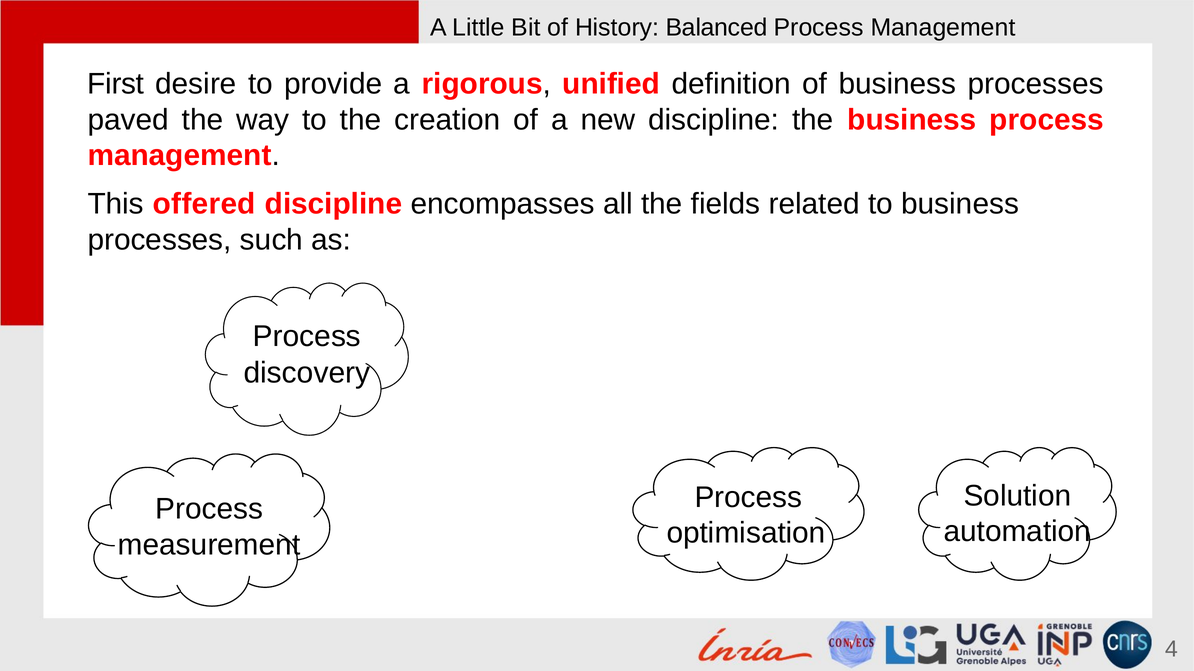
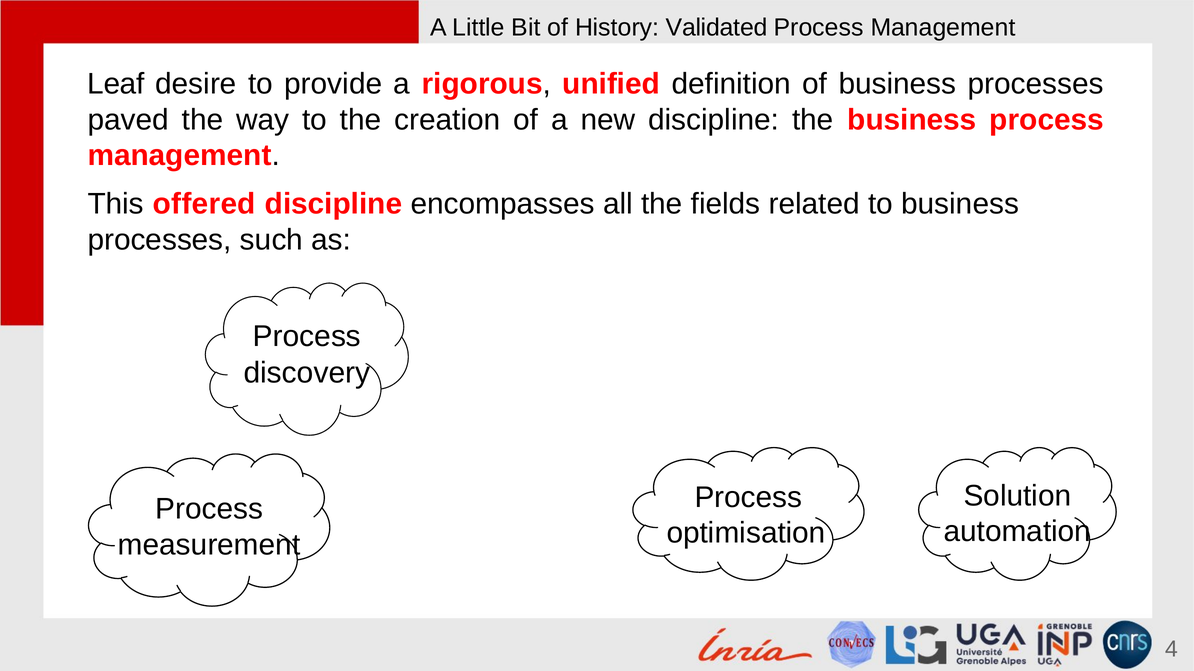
Balanced: Balanced -> Validated (717, 28)
First: First -> Leaf (116, 84)
